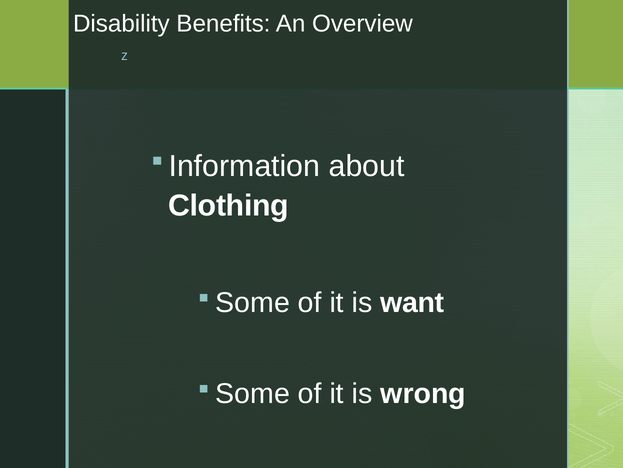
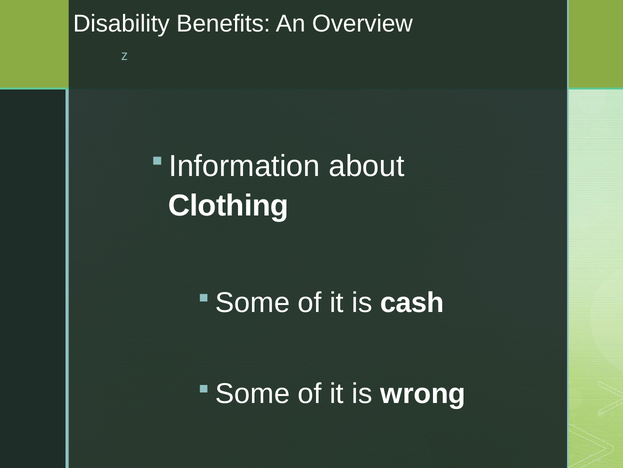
want: want -> cash (412, 302)
